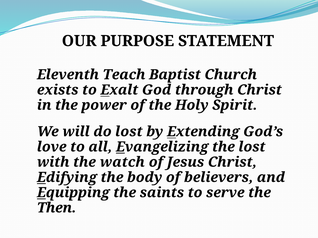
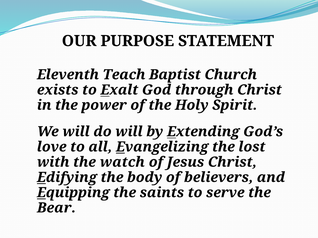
do lost: lost -> will (129, 132)
Then: Then -> Bear (56, 208)
